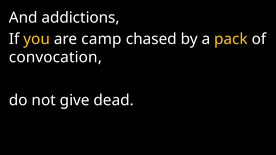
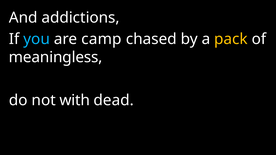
you colour: yellow -> light blue (37, 39)
convocation: convocation -> meaningless (56, 57)
give: give -> with (75, 100)
